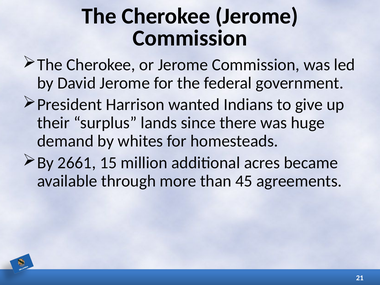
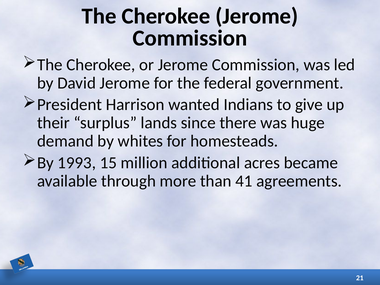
2661: 2661 -> 1993 (77, 163)
45: 45 -> 41 (244, 181)
